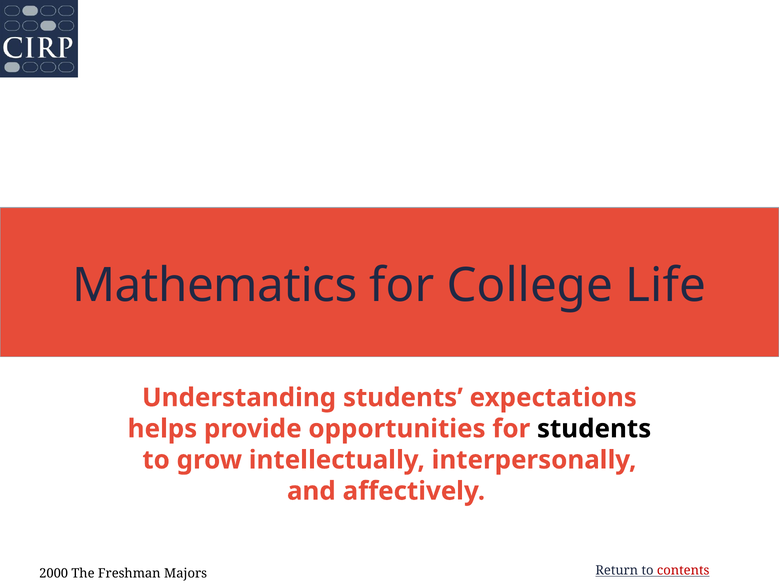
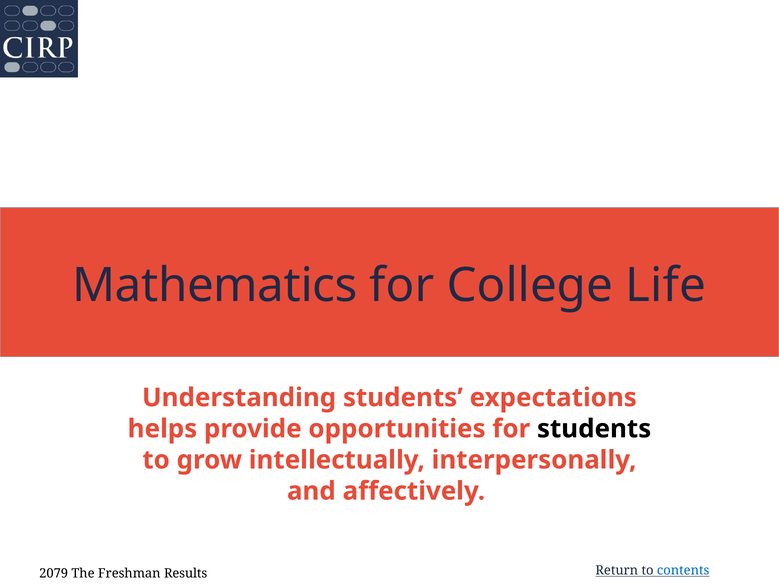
2000: 2000 -> 2079 (54, 573)
Majors: Majors -> Results (186, 573)
contents colour: red -> blue (683, 571)
